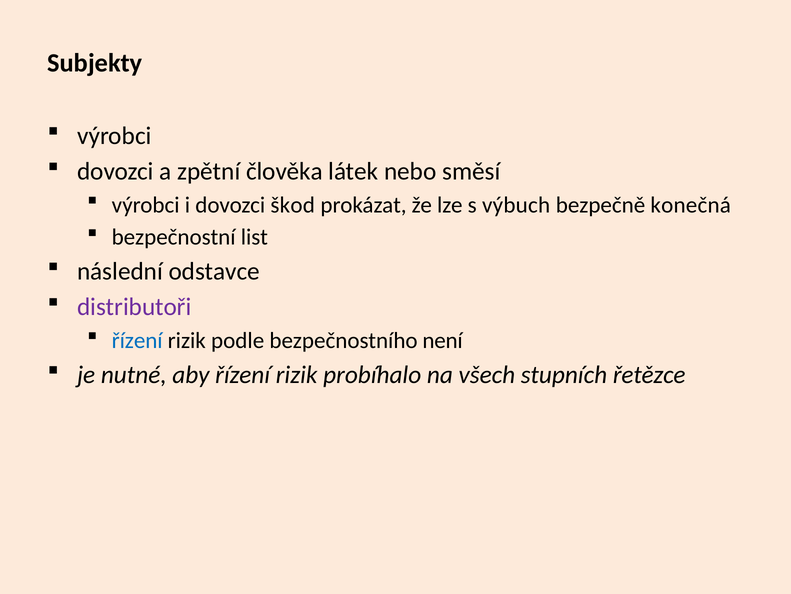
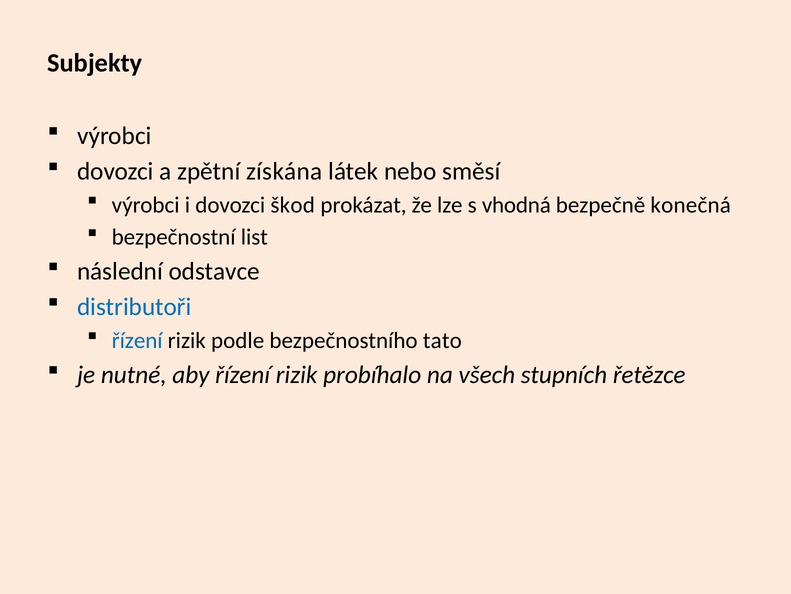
člověka: člověka -> získána (284, 171)
výbuch: výbuch -> vhodná (516, 205)
distributoři colour: purple -> blue (134, 307)
není: není -> tato (442, 340)
